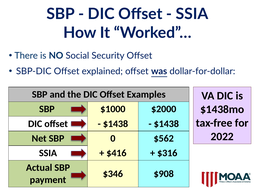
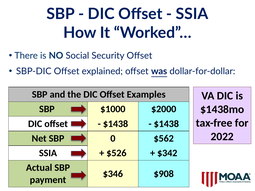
$416: $416 -> $526 (116, 153)
$316: $316 -> $342 (167, 153)
